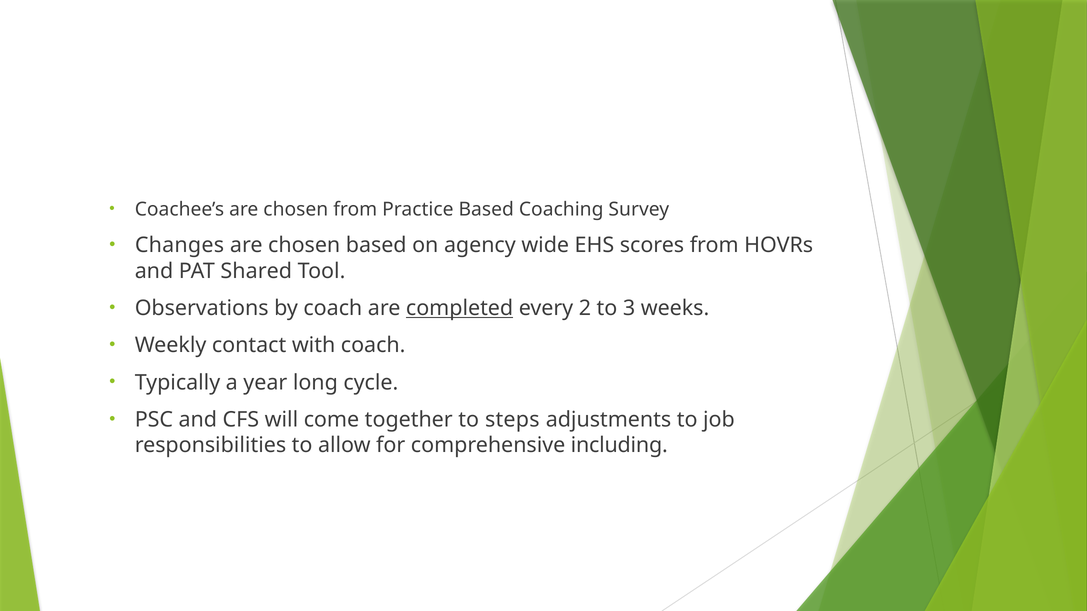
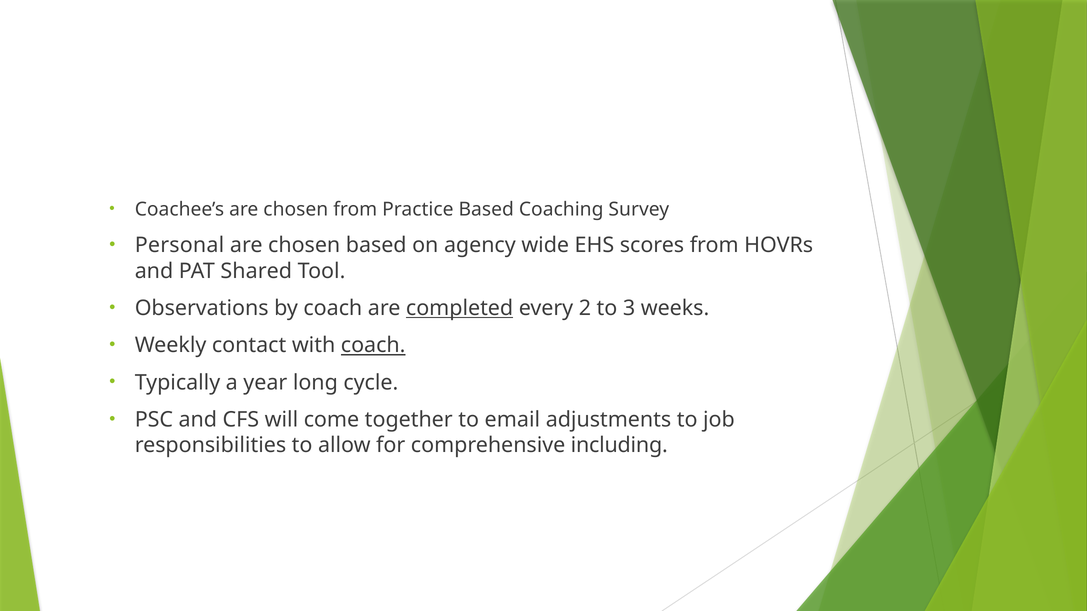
Changes: Changes -> Personal (179, 246)
coach underline: none -> present (373, 346)
steps: steps -> email (512, 420)
